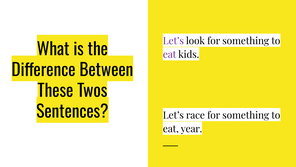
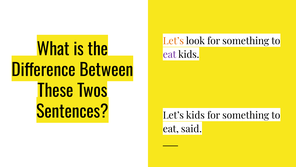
Let’s colour: purple -> orange (173, 41)
Let’s race: race -> kids (195, 115)
year: year -> said (191, 129)
